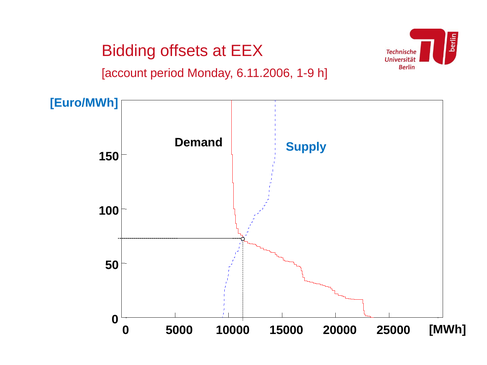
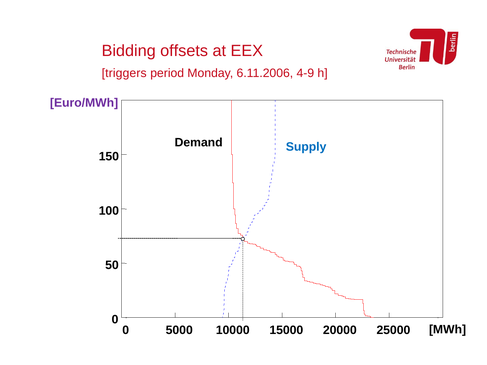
account: account -> triggers (124, 73)
1-9: 1-9 -> 4-9 (305, 73)
Euro/MWh colour: blue -> purple (84, 103)
